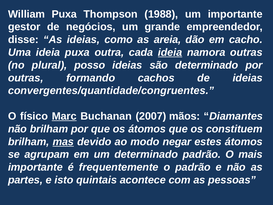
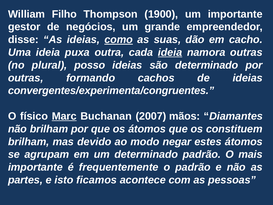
William Puxa: Puxa -> Filho (64, 14)
1988: 1988 -> 1900 (161, 14)
como underline: none -> present (119, 40)
areia: areia -> suas (167, 40)
convergentes/quantidade/congruentes: convergentes/quantidade/congruentes -> convergentes/experimenta/congruentes (111, 91)
mas underline: present -> none (63, 142)
quintais: quintais -> ficamos (97, 180)
